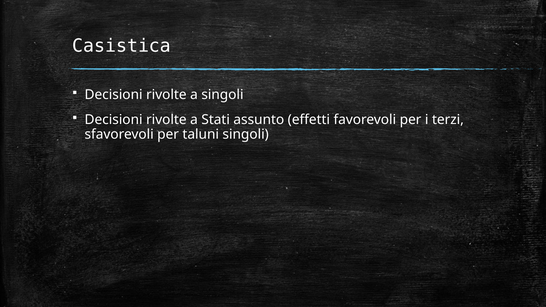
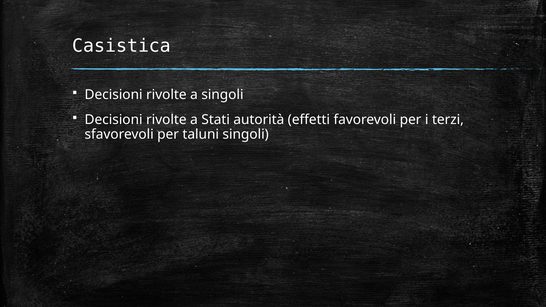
assunto: assunto -> autorità (259, 120)
